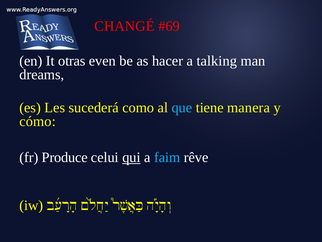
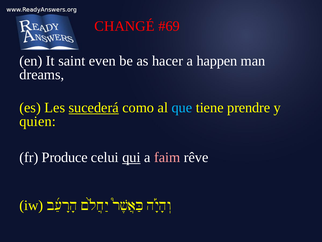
otras: otras -> saint (72, 61)
talking: talking -> happen (217, 61)
sucederá underline: none -> present (94, 107)
manera: manera -> prendre (249, 107)
cómo: cómo -> quien (38, 121)
faim colour: light blue -> pink (167, 157)
